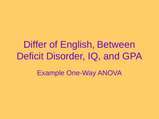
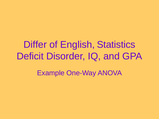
Between: Between -> Statistics (116, 45)
